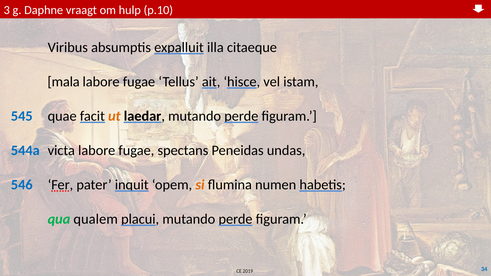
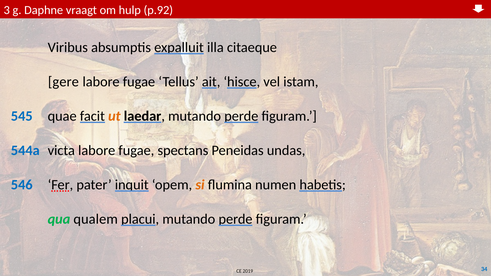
p.10: p.10 -> p.92 (158, 10)
mala: mala -> gere (63, 82)
